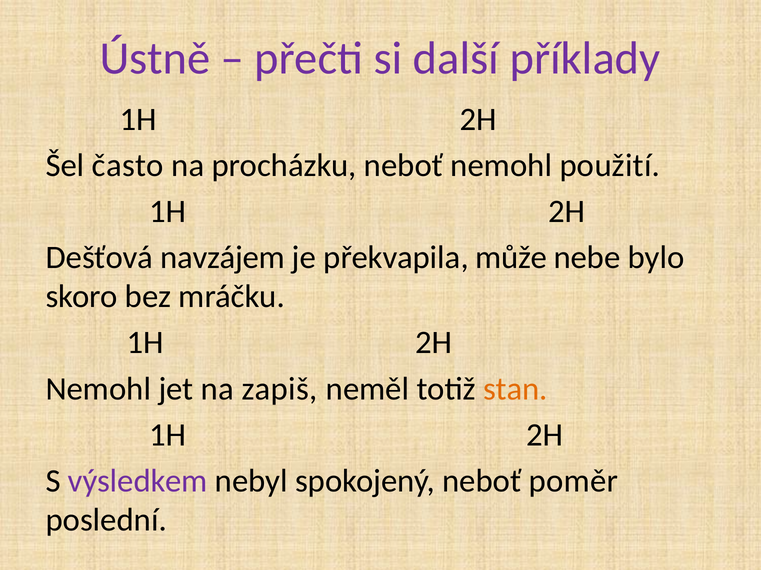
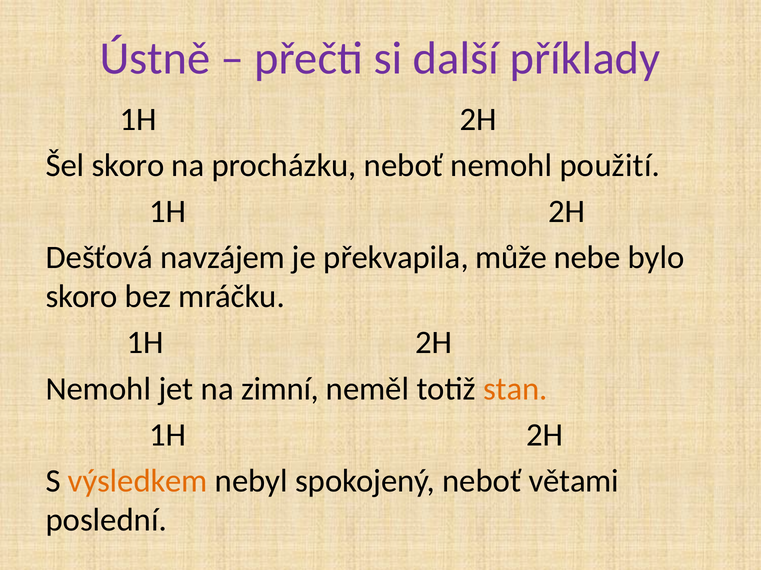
Šel často: často -> skoro (128, 165)
zapiš: zapiš -> zimní (280, 389)
výsledkem colour: purple -> orange (138, 481)
poměr: poměr -> větami (574, 481)
